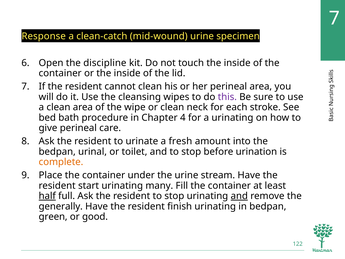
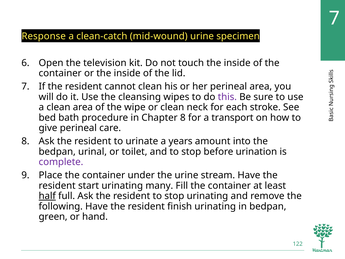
discipline: discipline -> television (105, 63)
Chapter 4: 4 -> 8 (183, 117)
a urinating: urinating -> transport (232, 117)
fresh: fresh -> years (181, 141)
complete colour: orange -> purple (61, 162)
and underline: present -> none (239, 196)
generally: generally -> following (61, 206)
good: good -> hand (95, 217)
